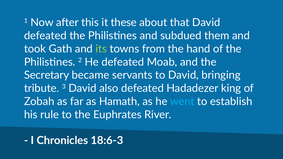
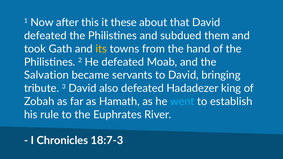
its colour: light green -> yellow (101, 49)
Secretary: Secretary -> Salvation (46, 75)
18:6-3: 18:6-3 -> 18:7-3 (107, 141)
